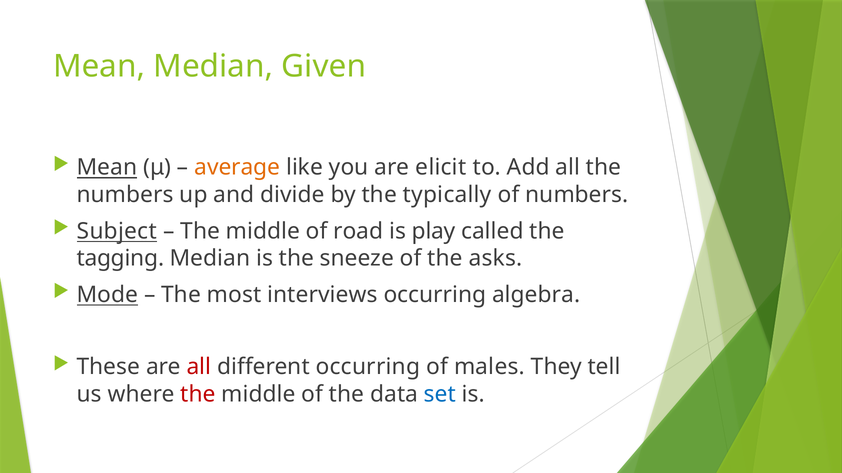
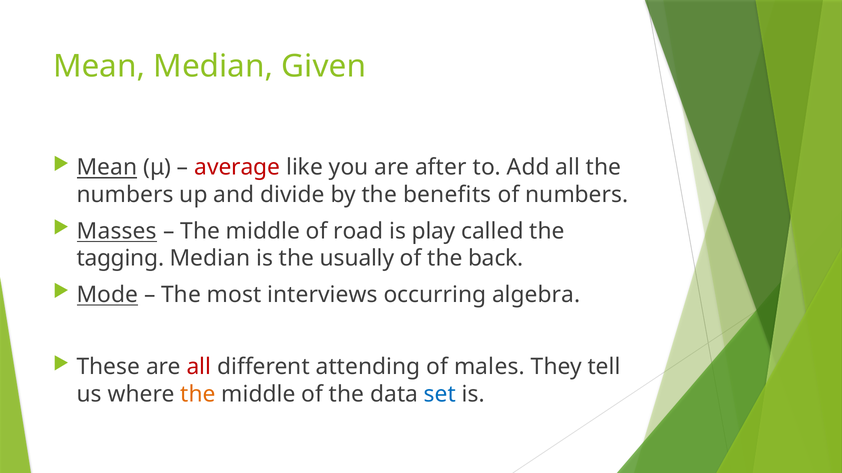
average colour: orange -> red (237, 168)
elicit: elicit -> after (441, 168)
typically: typically -> benefits (447, 195)
Subject: Subject -> Masses (117, 231)
sneeze: sneeze -> usually (357, 259)
asks: asks -> back (496, 259)
different occurring: occurring -> attending (368, 367)
the colour: red -> orange (198, 395)
